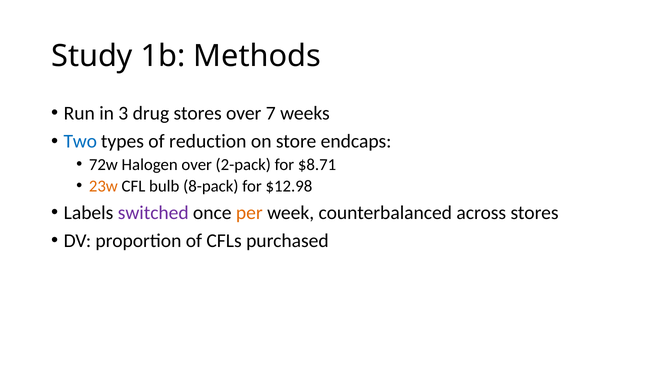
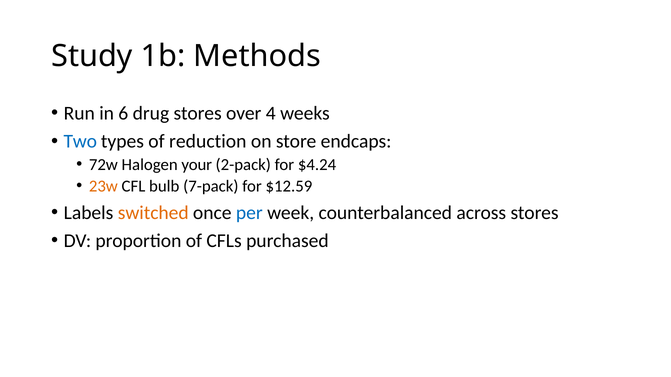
3: 3 -> 6 (123, 113)
7: 7 -> 4 (271, 113)
Halogen over: over -> your (197, 165)
$8.71: $8.71 -> $4.24 (317, 165)
8-pack: 8-pack -> 7-pack (211, 186)
$12.98: $12.98 -> $12.59 (289, 186)
switched colour: purple -> orange (153, 213)
per colour: orange -> blue (249, 213)
